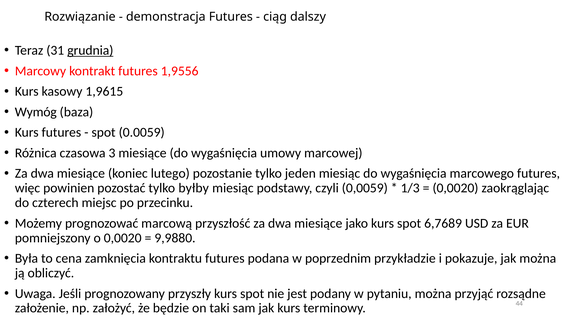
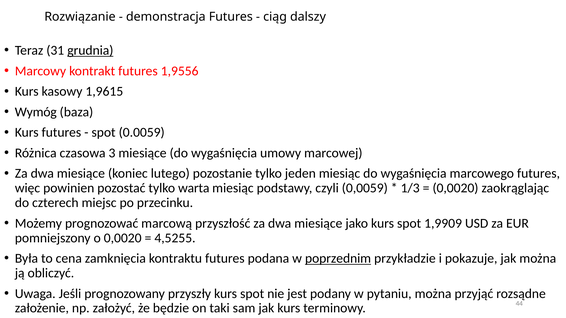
byłby: byłby -> warta (194, 188)
6,7689: 6,7689 -> 1,9909 (443, 224)
9,9880: 9,9880 -> 4,5255 (175, 238)
poprzednim underline: none -> present (338, 259)
